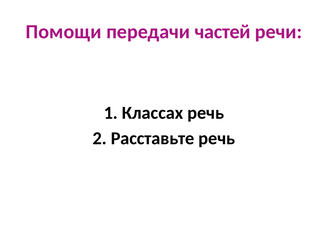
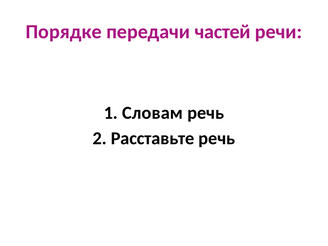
Помощи: Помощи -> Порядке (64, 32)
Классах: Классах -> Словам (152, 113)
